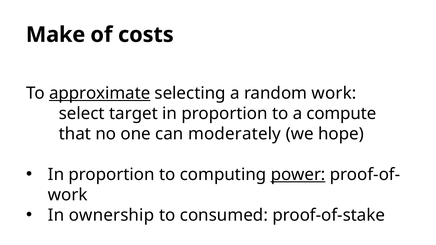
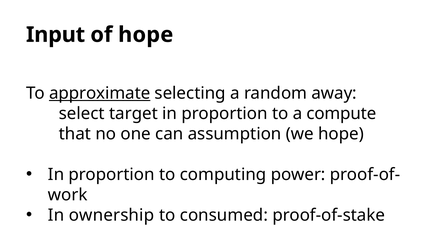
Make: Make -> Input (56, 35)
of costs: costs -> hope (146, 35)
random work: work -> away (334, 93)
moderately: moderately -> assumption (235, 134)
power underline: present -> none (298, 175)
